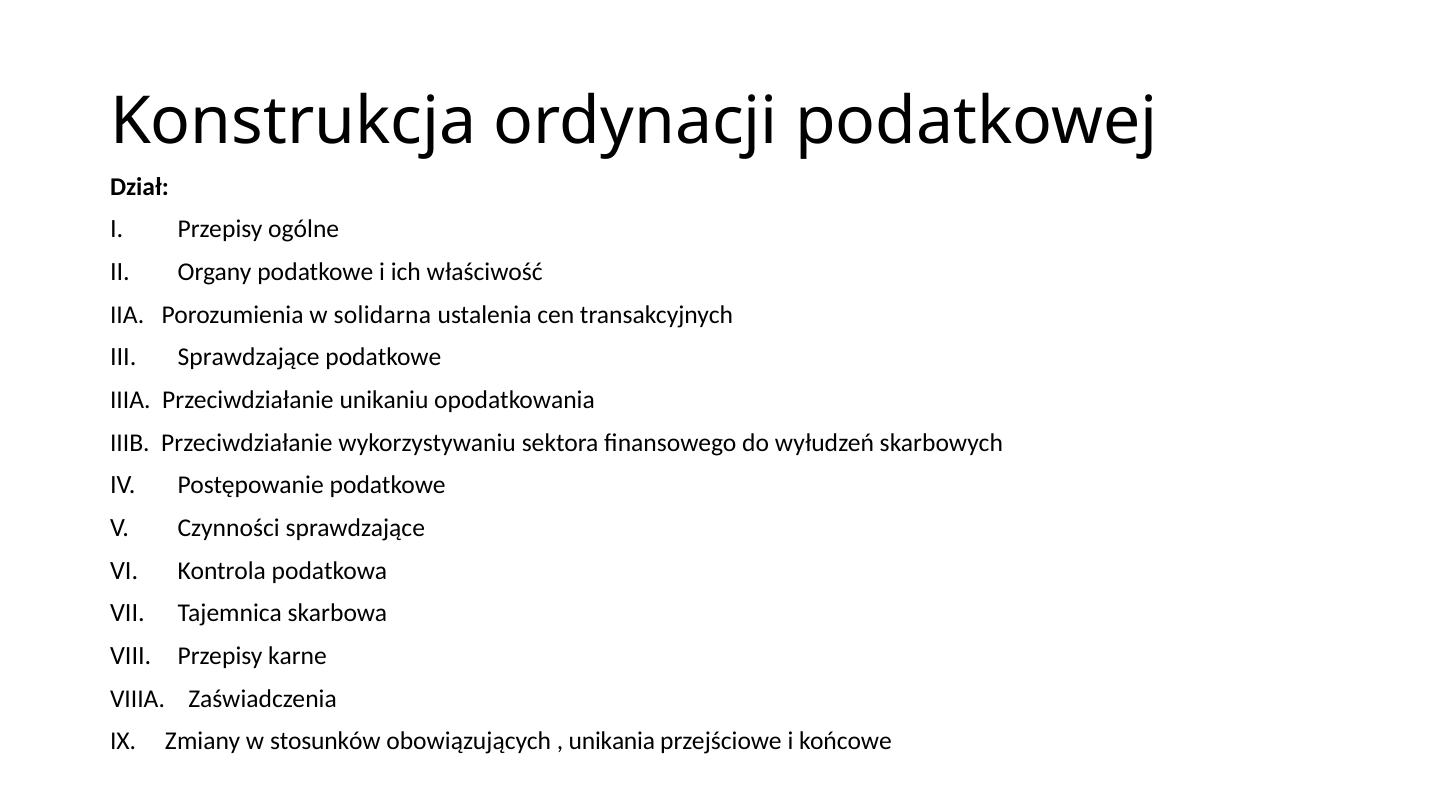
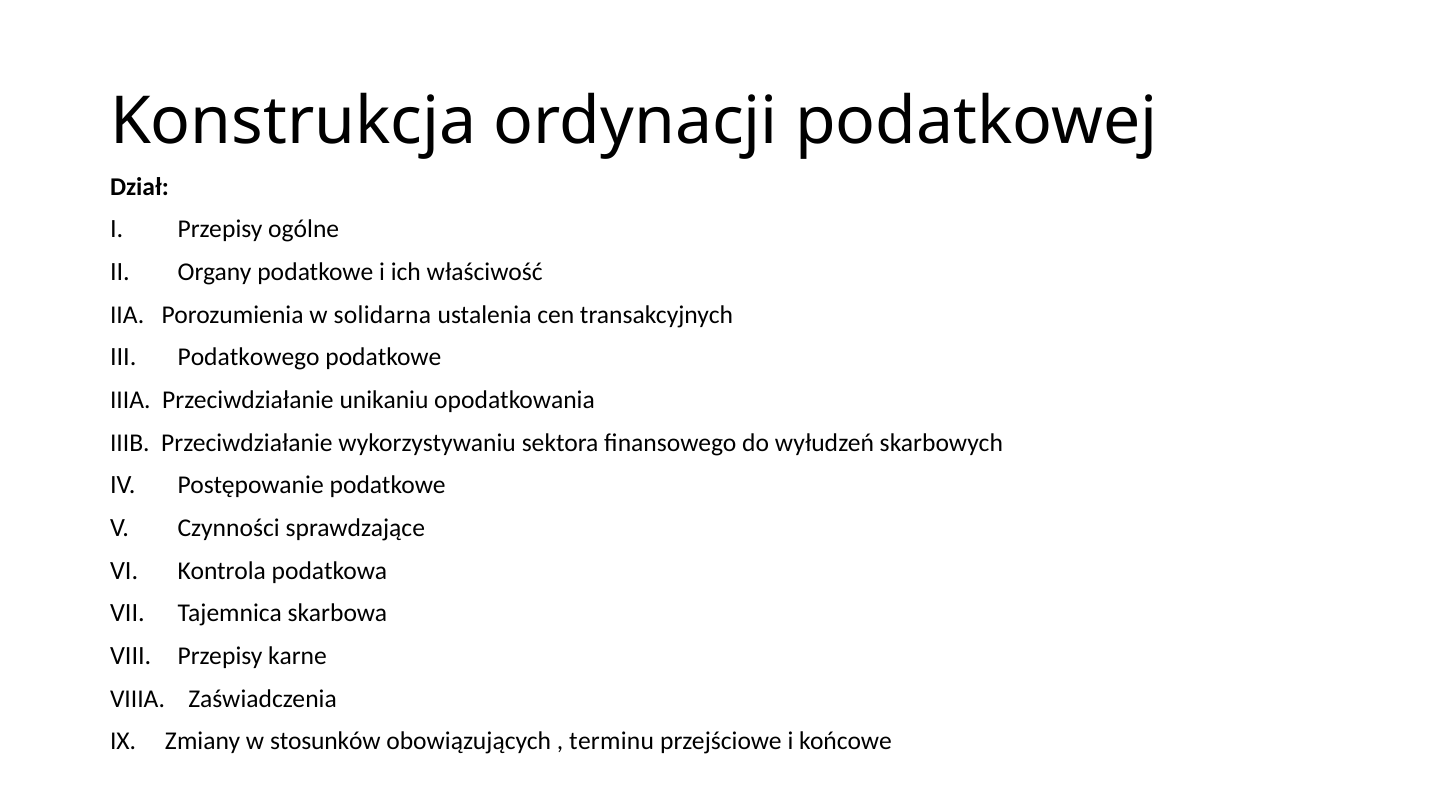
Sprawdzające: Sprawdzające -> Podatkowego (249, 357)
unikania: unikania -> terminu (612, 741)
